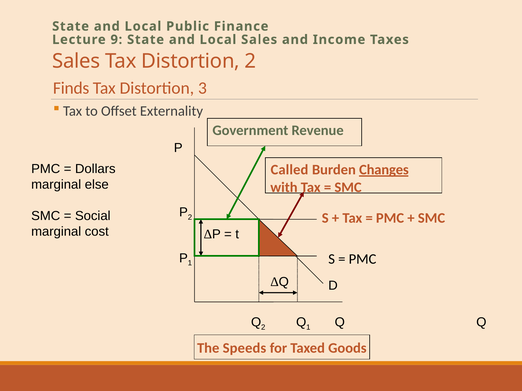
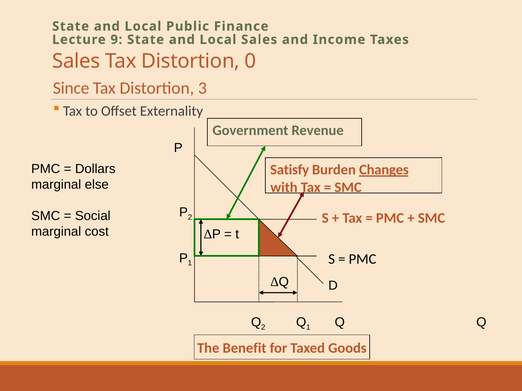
Distortion 2: 2 -> 0 (250, 61)
Finds: Finds -> Since (71, 88)
Called: Called -> Satisfy (290, 170)
Speeds: Speeds -> Benefit (245, 348)
